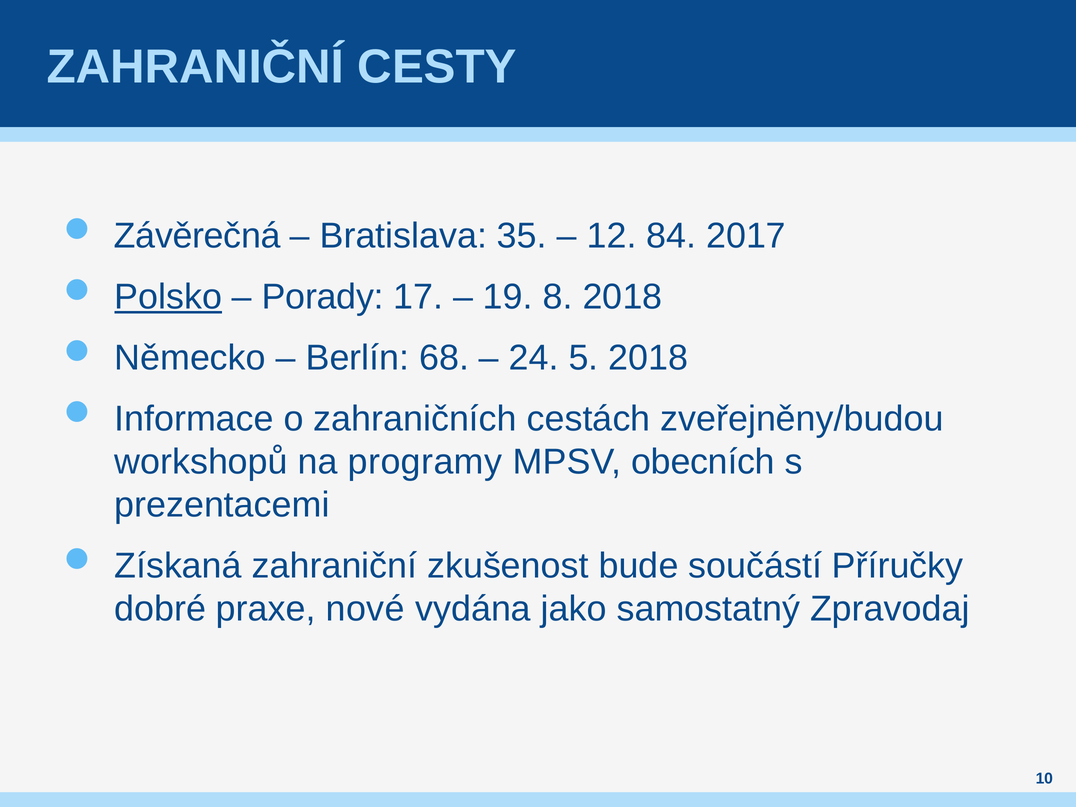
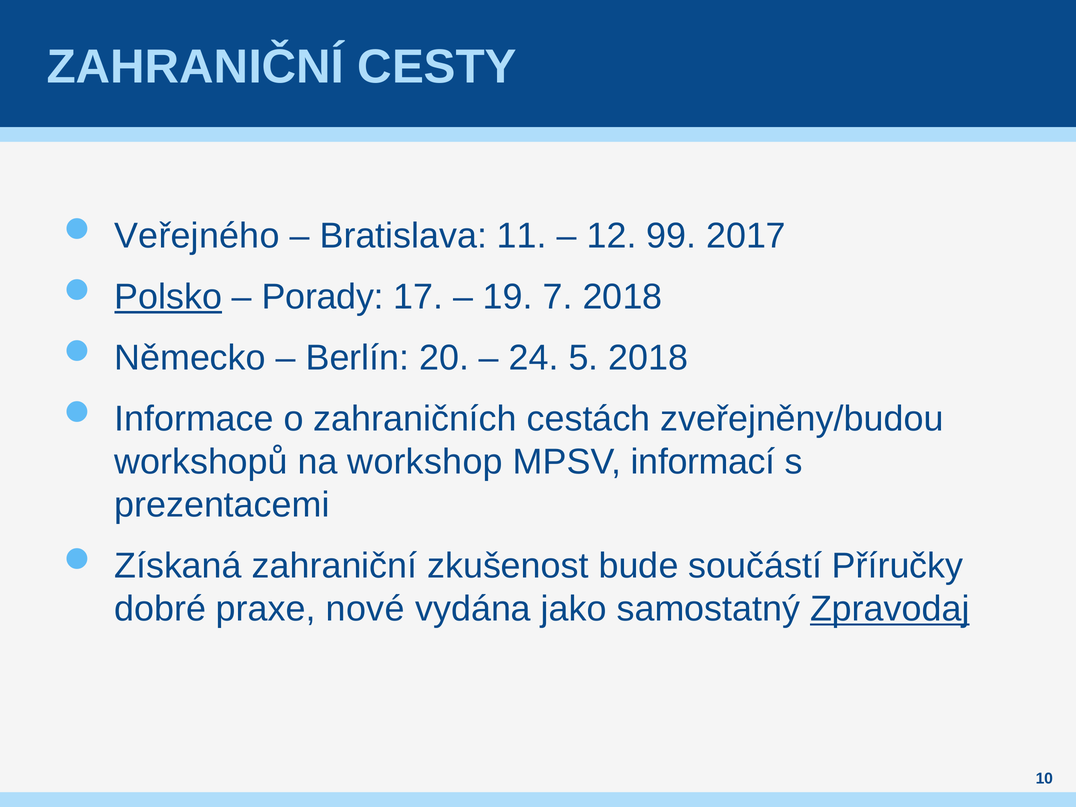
Závěrečná: Závěrečná -> Veřejného (197, 236)
35: 35 -> 11 (522, 236)
84: 84 -> 99 (671, 236)
8: 8 -> 7 (558, 297)
68: 68 -> 20 (444, 358)
programy: programy -> workshop (425, 462)
obecních: obecních -> informací (703, 462)
Zpravodaj underline: none -> present (890, 609)
